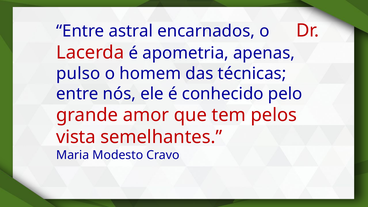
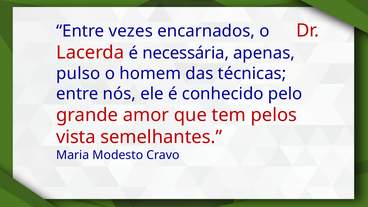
astral: astral -> vezes (131, 31)
apometria: apometria -> necessária (186, 53)
